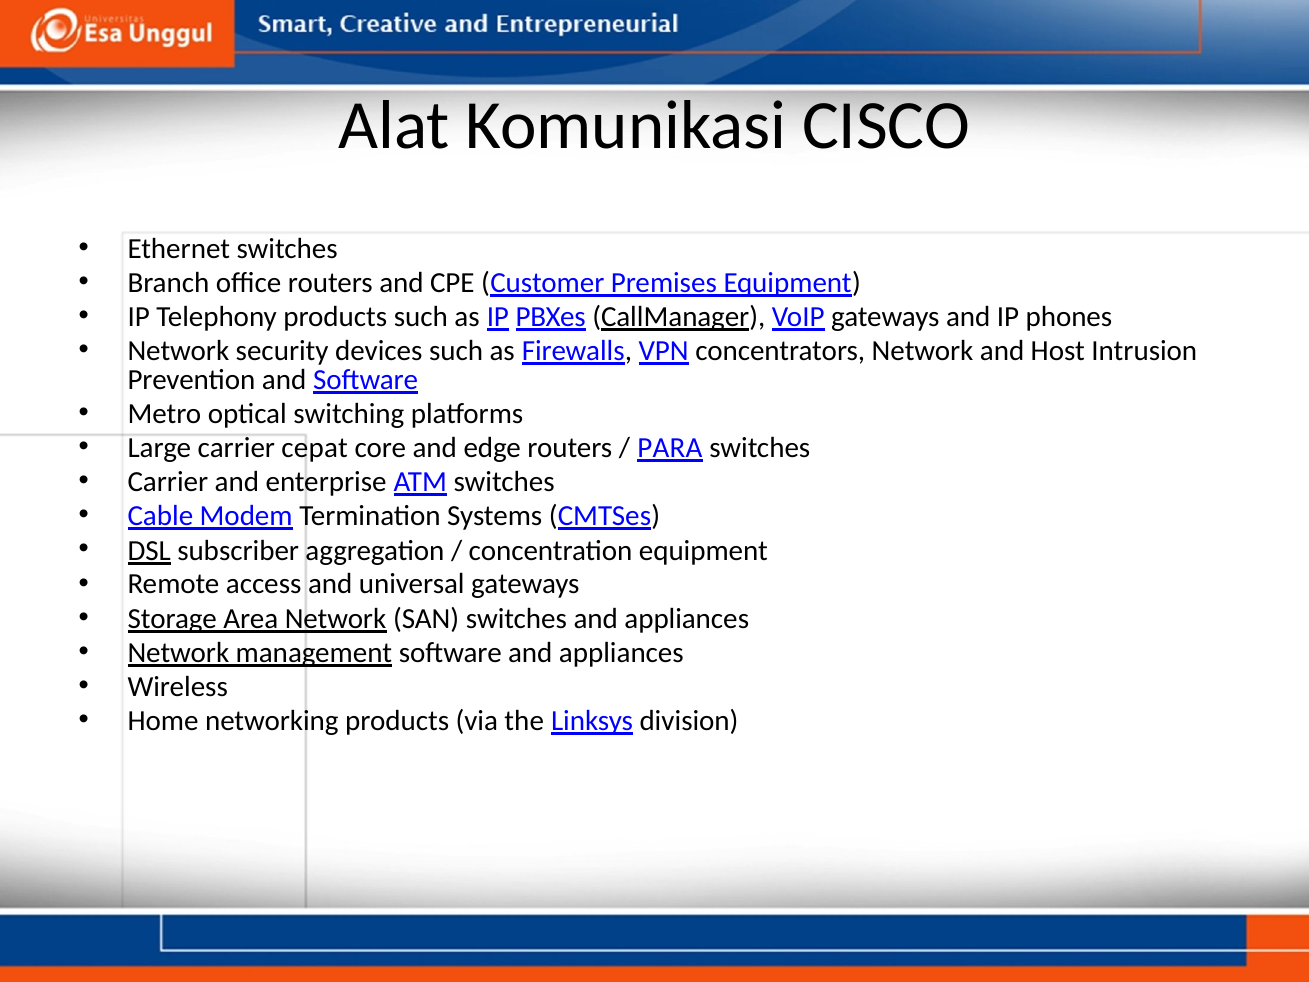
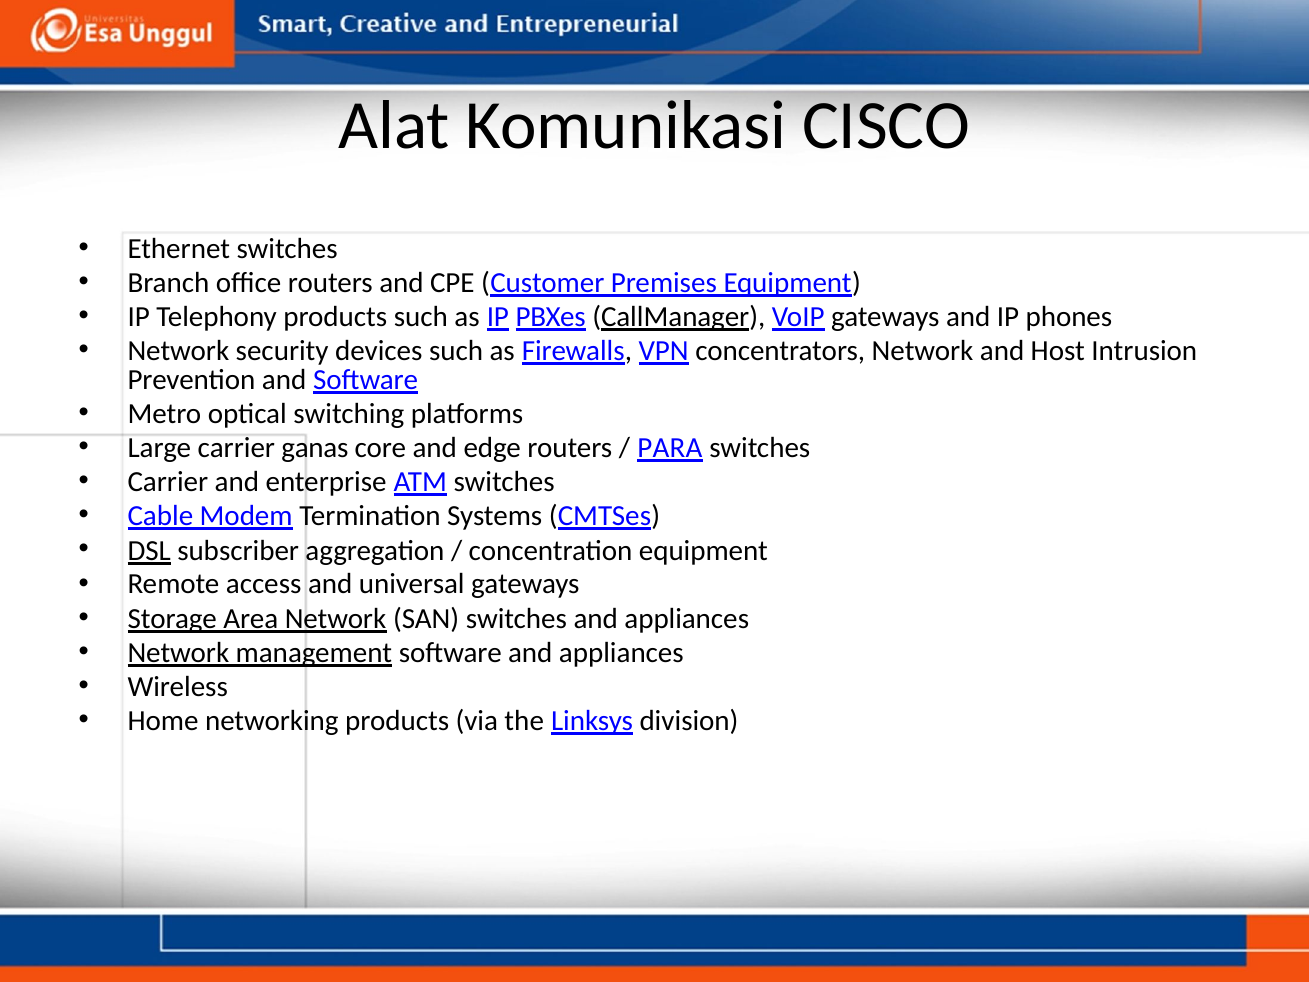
cepat: cepat -> ganas (315, 448)
